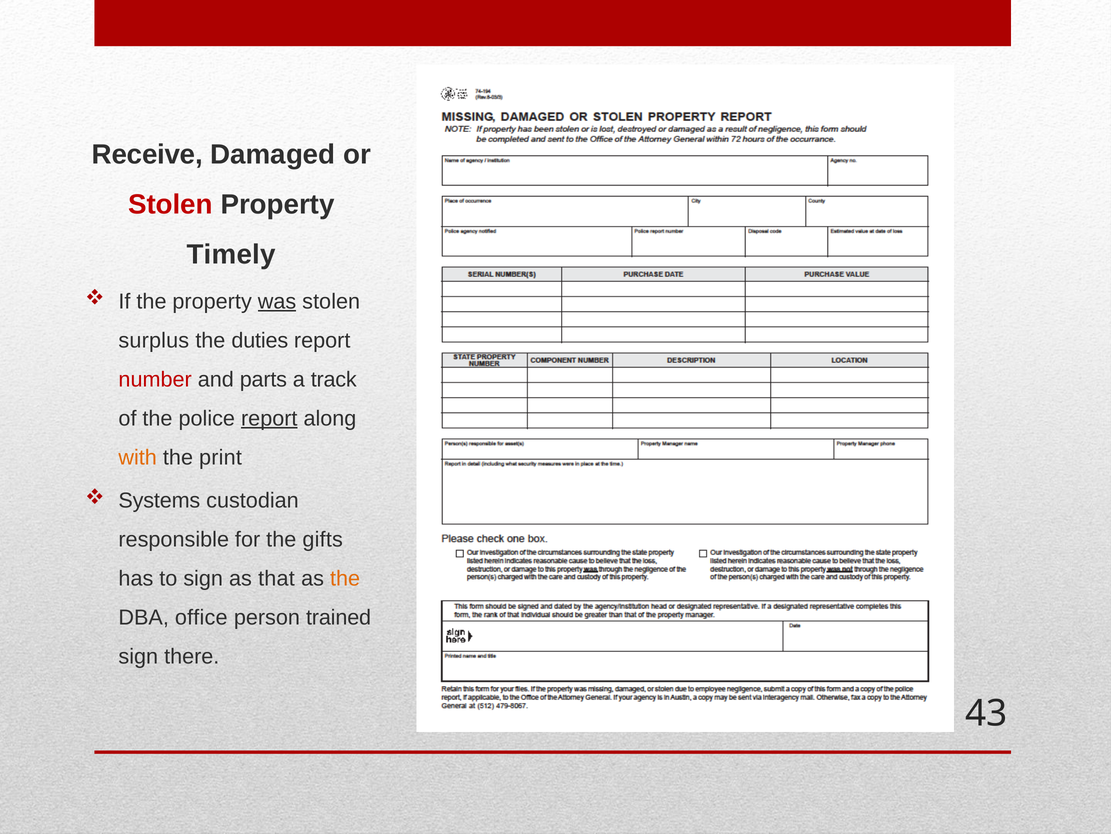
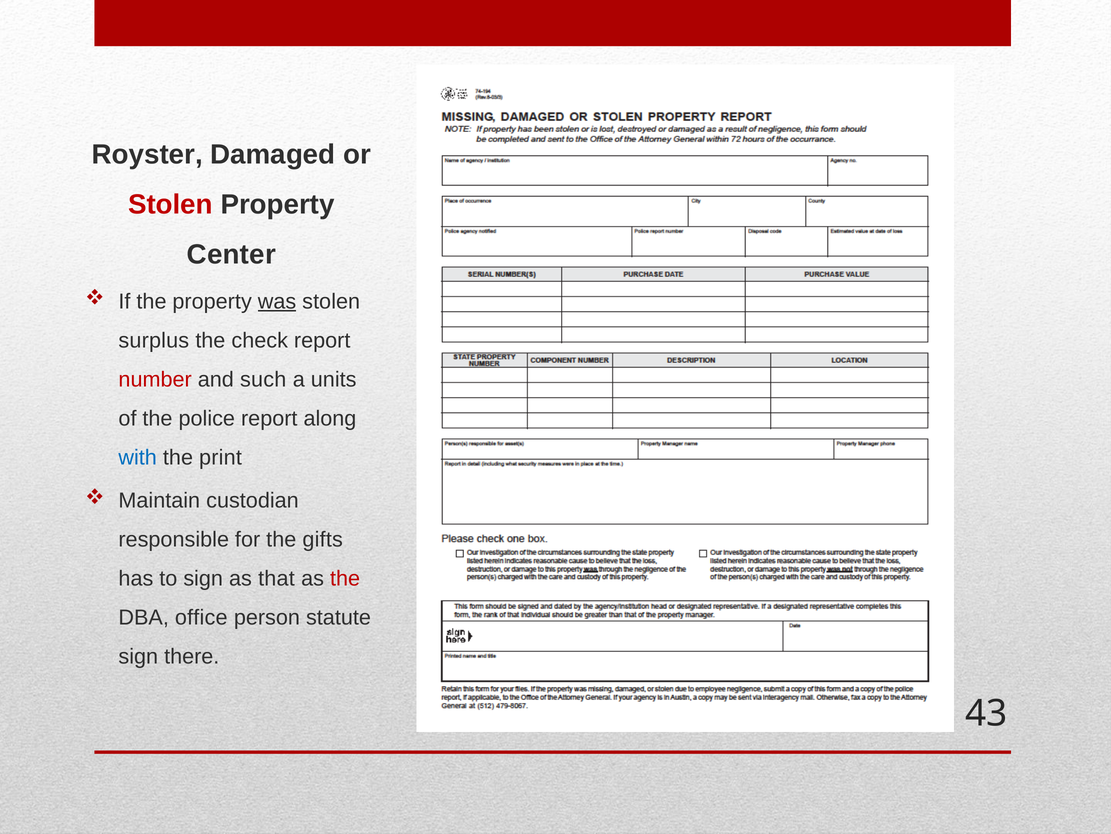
Receive: Receive -> Royster (147, 155)
Timely: Timely -> Center (231, 255)
duties: duties -> check (260, 340)
parts: parts -> such (263, 379)
track: track -> units (334, 379)
report underline: present -> none (269, 418)
with colour: orange -> blue (138, 457)
Systems: Systems -> Maintain (159, 500)
the colour: orange -> red (345, 578)
trained: trained -> statute (338, 617)
